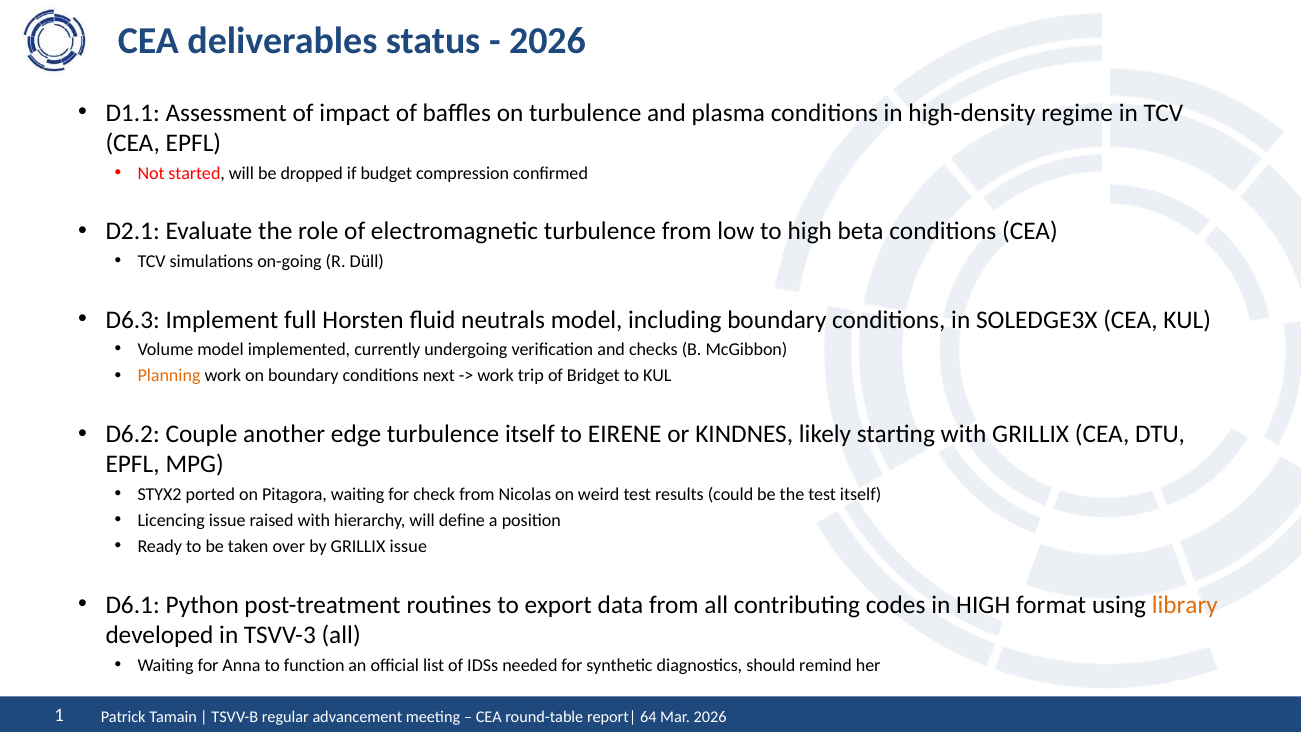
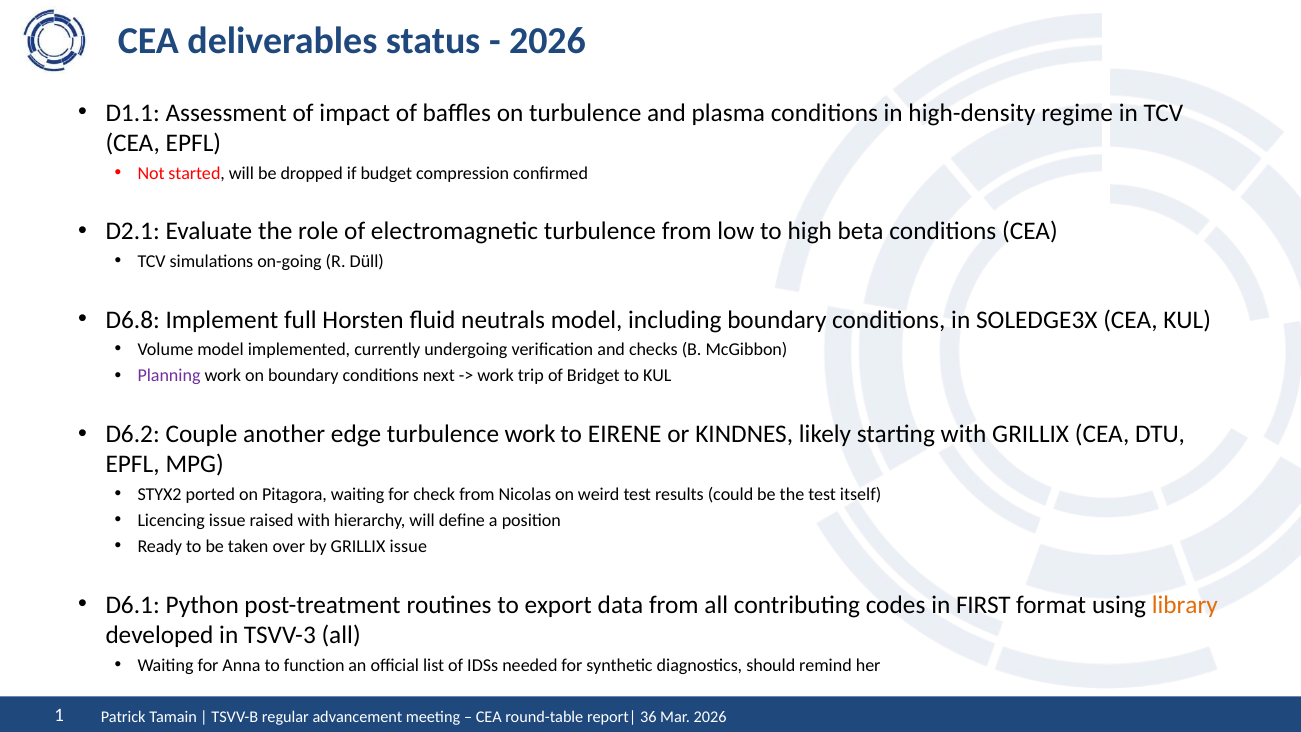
D6.3: D6.3 -> D6.8 (133, 320)
Planning colour: orange -> purple (169, 376)
turbulence itself: itself -> work (530, 434)
in HIGH: HIGH -> FIRST (983, 605)
64: 64 -> 36 (648, 717)
